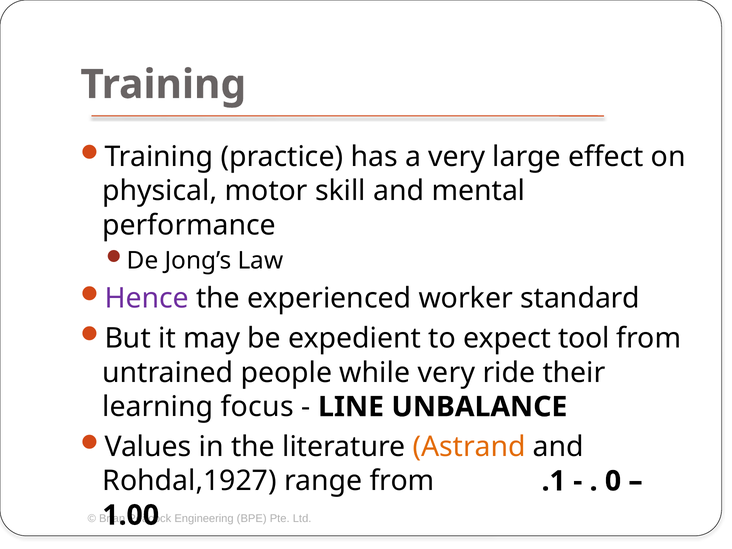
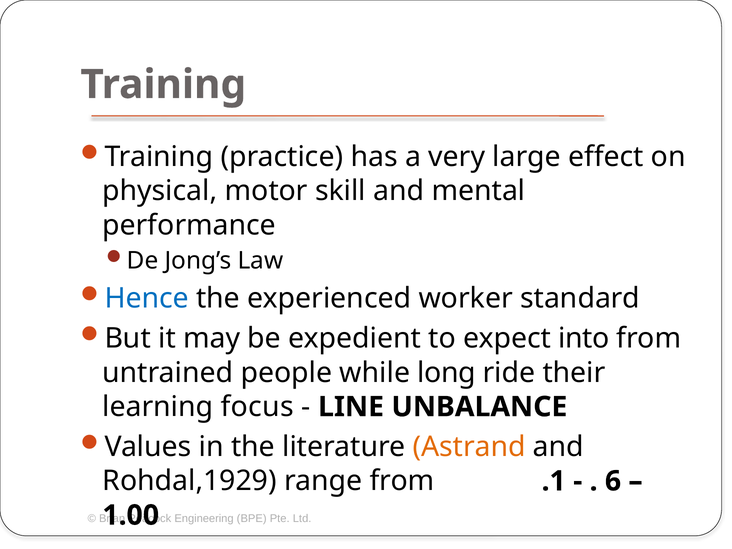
Hence colour: purple -> blue (147, 298)
tool: tool -> into (584, 338)
while very: very -> long (447, 373)
Rohdal,1927: Rohdal,1927 -> Rohdal,1929 (190, 481)
0: 0 -> 6 (613, 481)
